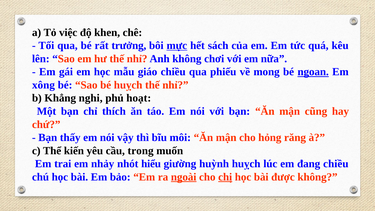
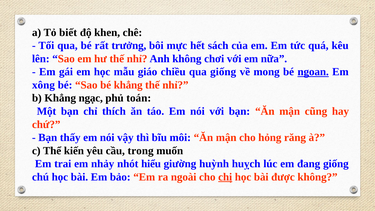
việc: việc -> biết (68, 32)
mực underline: present -> none (177, 46)
qua phiếu: phiếu -> giống (223, 72)
bé huỵch: huỵch -> khẳng (128, 85)
nghi: nghi -> ngạc (91, 98)
hoạt: hoạt -> toán (139, 98)
đang chiều: chiều -> giống (336, 164)
ngoài underline: present -> none (184, 177)
